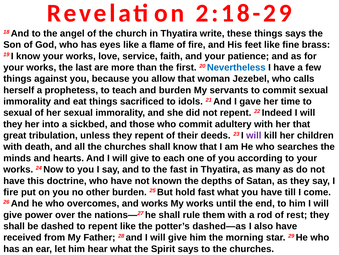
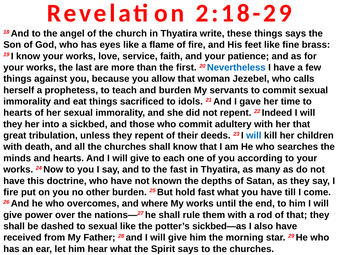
sexual: sexual -> hearts (18, 113)
will colour: purple -> blue (254, 135)
and works: works -> where (155, 203)
of rest: rest -> that (297, 214)
to repent: repent -> sexual (103, 226)
dashed—as: dashed—as -> sickbed—as (219, 226)
